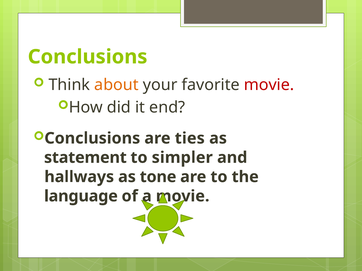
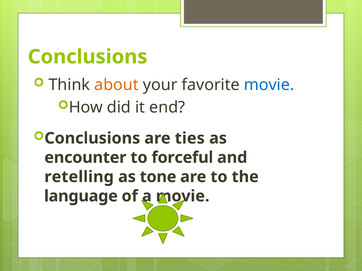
movie colour: red -> blue (269, 85)
statement: statement -> encounter (85, 158)
simpler: simpler -> forceful (182, 158)
hallways: hallways -> retelling (79, 177)
